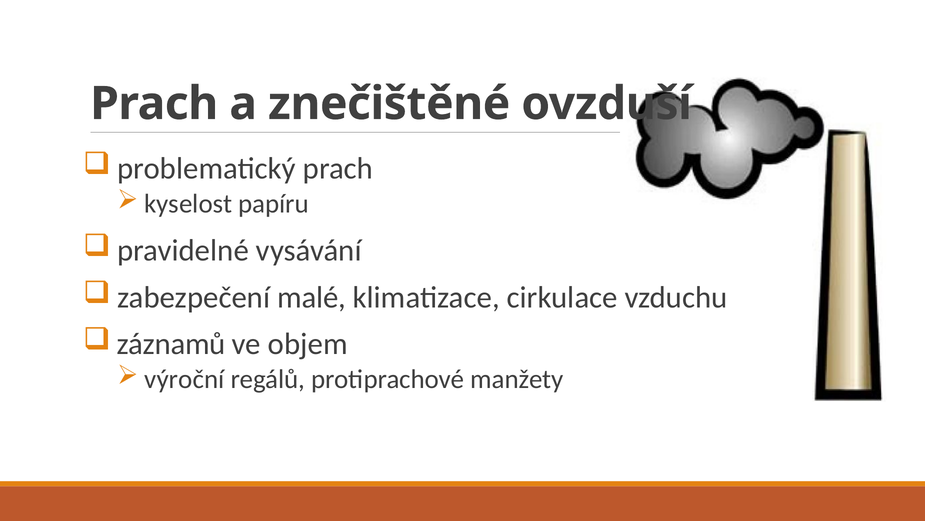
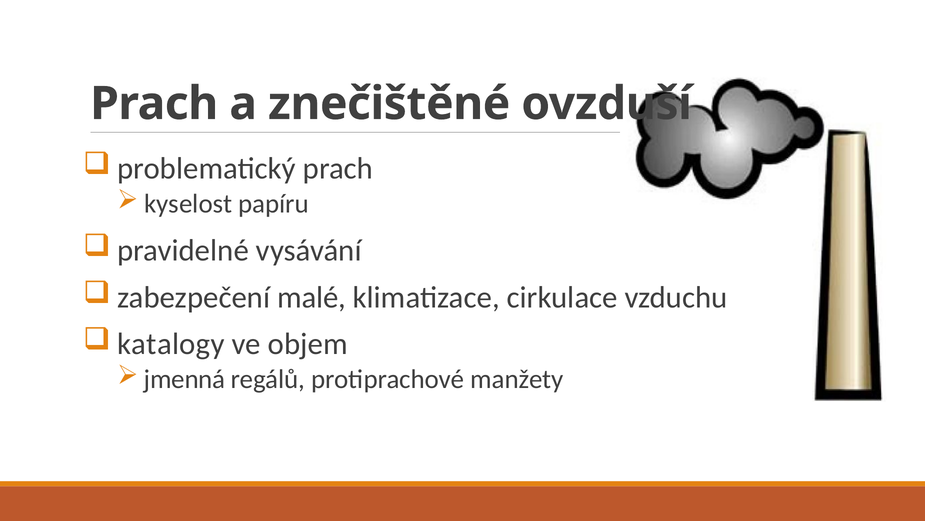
záznamů: záznamů -> katalogy (171, 344)
výroční: výroční -> jmenná (185, 379)
